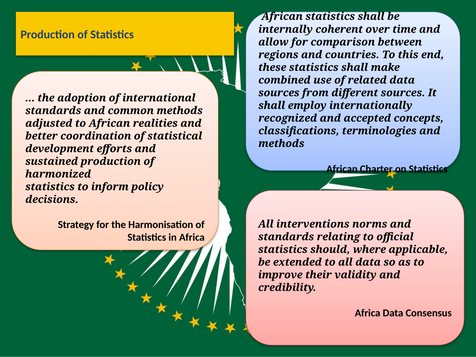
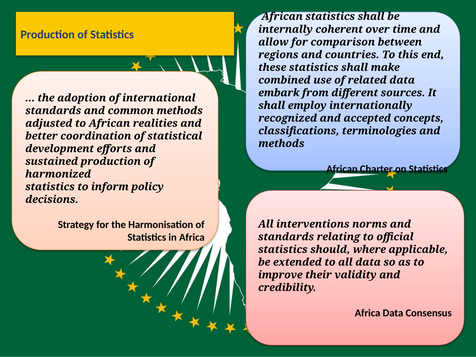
sources: sources -> embark (279, 93)
